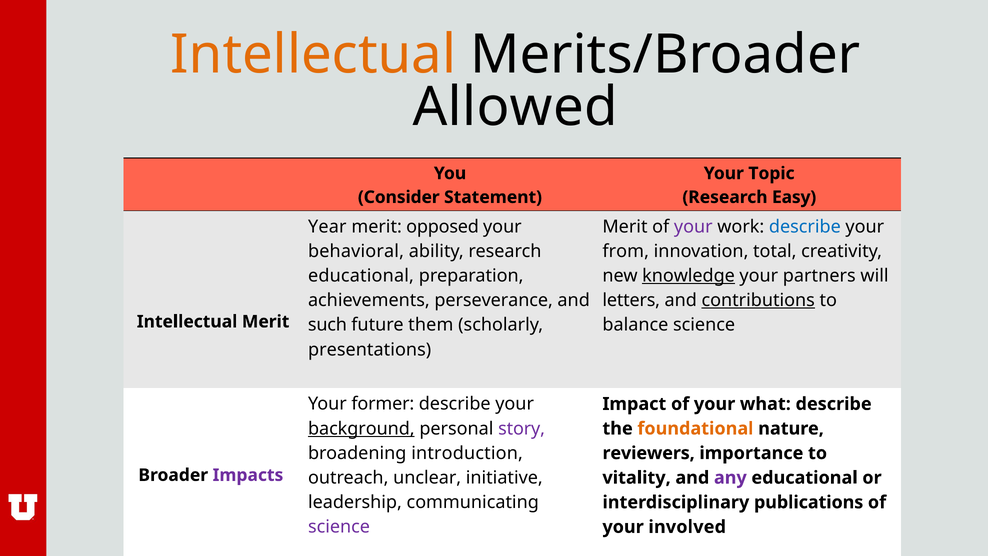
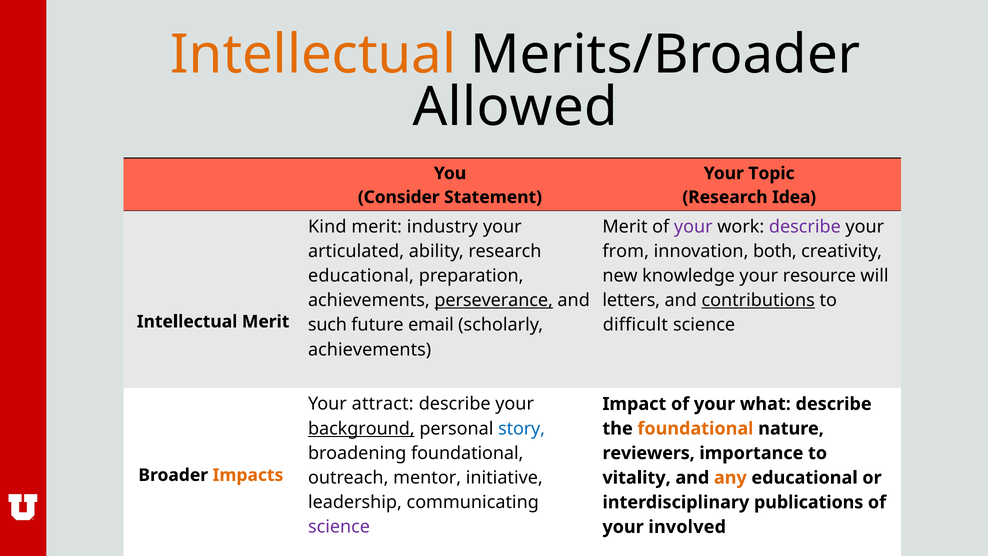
Easy: Easy -> Idea (794, 197)
Year: Year -> Kind (327, 227)
opposed: opposed -> industry (442, 227)
describe colour: blue -> purple (805, 227)
behavioral: behavioral -> articulated (356, 251)
total: total -> both (775, 251)
knowledge underline: present -> none (689, 276)
partners: partners -> resource (819, 276)
perseverance underline: none -> present (494, 300)
them: them -> email (431, 325)
balance: balance -> difficult (635, 325)
presentations: presentations -> achievements (370, 349)
former: former -> attract (383, 404)
story colour: purple -> blue (522, 428)
broadening introduction: introduction -> foundational (467, 453)
Impacts colour: purple -> orange (248, 475)
unclear: unclear -> mentor (427, 478)
any colour: purple -> orange (730, 478)
